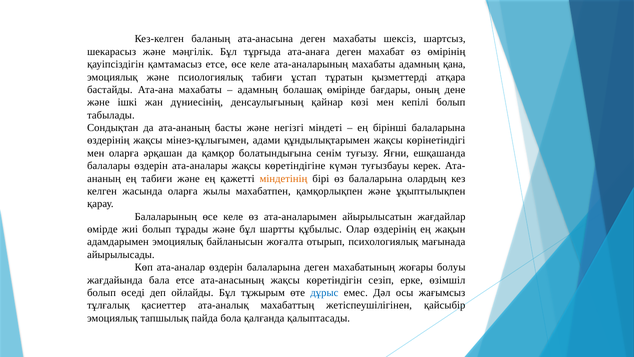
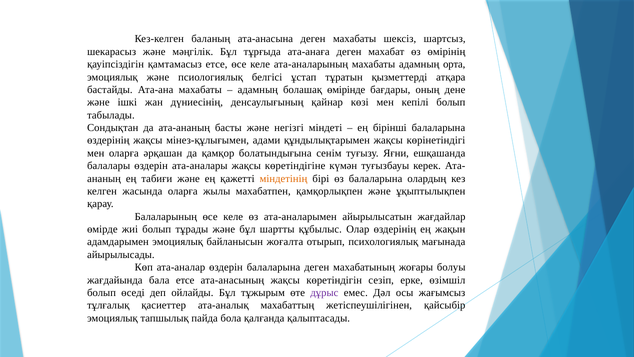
қана: қана -> орта (454, 64)
псиологиялық табиғи: табиғи -> белгiсi (267, 77)
дұрыс colour: blue -> purple (324, 292)
